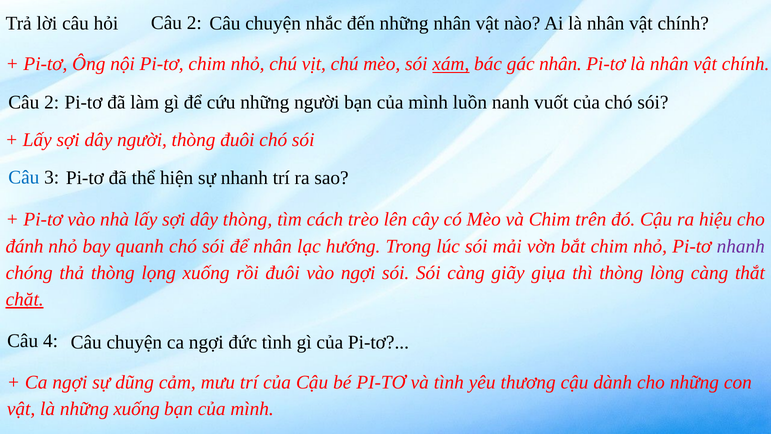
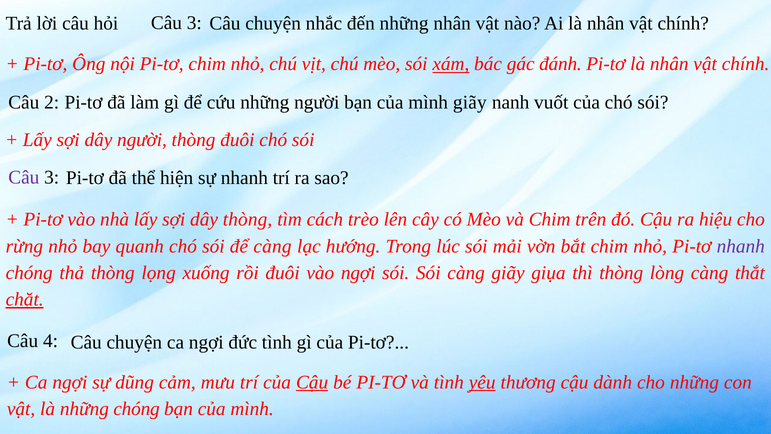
hỏi Câu 2: 2 -> 3 (194, 23)
gác nhân: nhân -> đánh (560, 64)
mình luồn: luồn -> giãy (470, 102)
Câu colour: blue -> purple (24, 177)
đánh: đánh -> rừng (24, 246)
để nhân: nhân -> càng (272, 246)
Cậu underline: none -> present (312, 382)
yêu underline: none -> present (482, 382)
những xuống: xuống -> chóng (137, 408)
